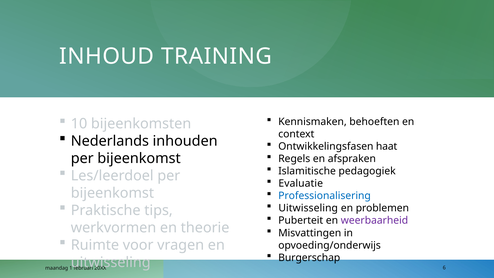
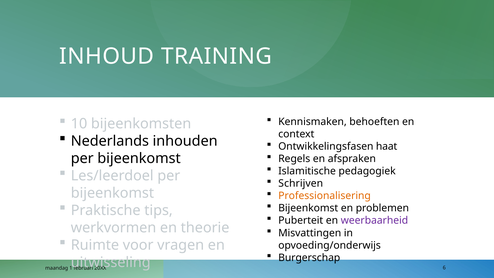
Evaluatie: Evaluatie -> Schrijven (301, 183)
Professionalisering colour: blue -> orange (325, 196)
Uitwisseling: Uitwisseling -> Bijeenkomst (308, 208)
